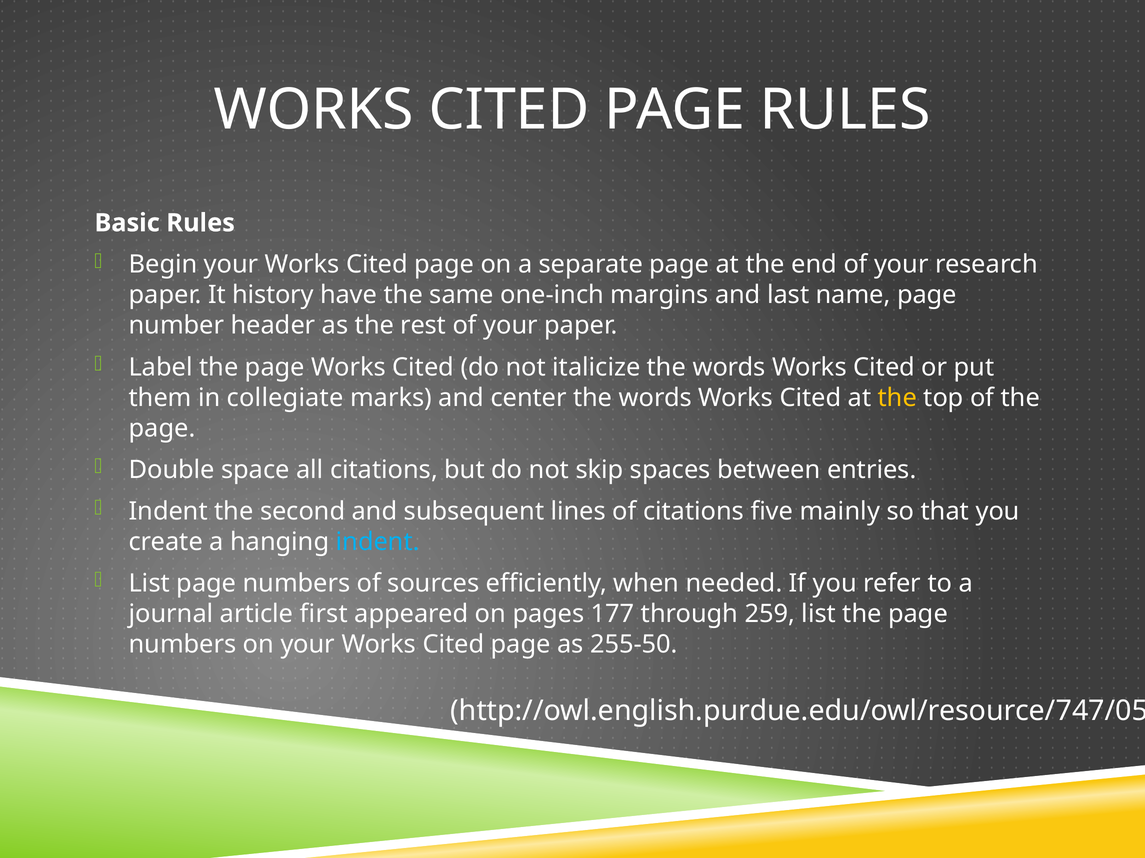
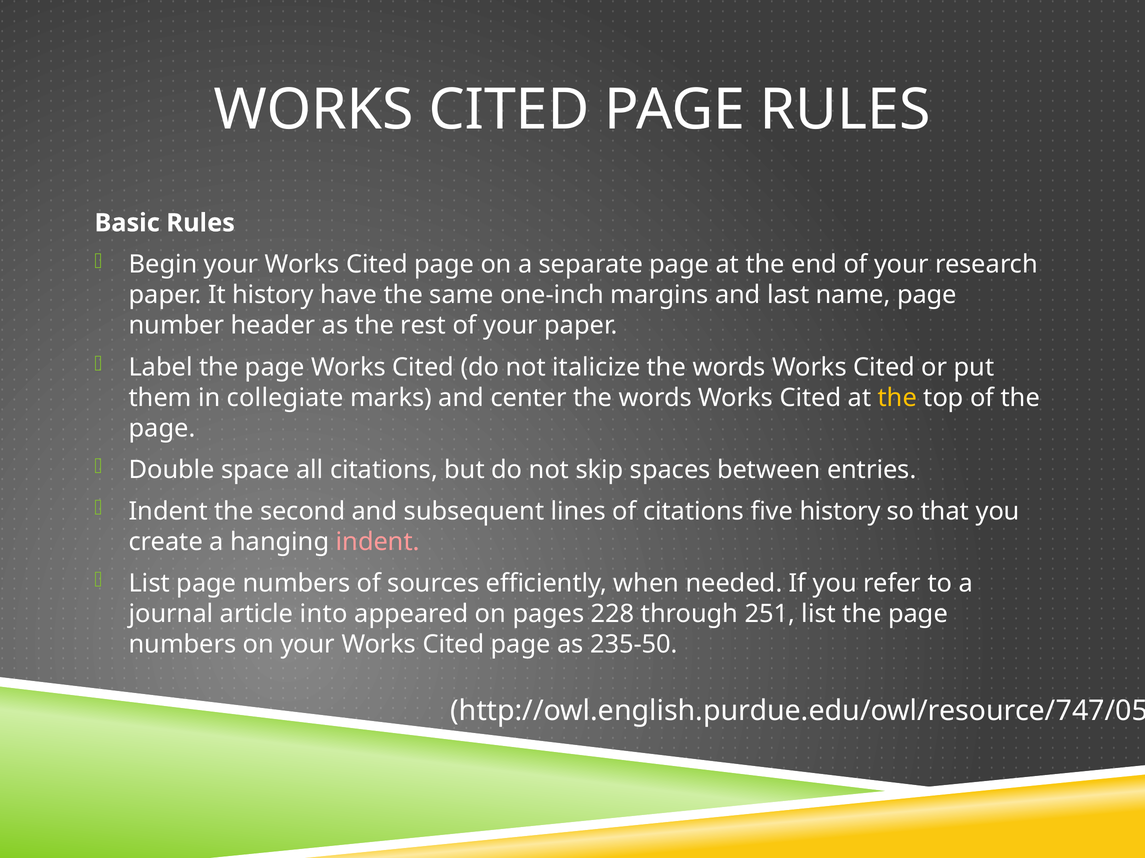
five mainly: mainly -> history (840, 512)
indent colour: light blue -> pink (378, 542)
first: first -> into (324, 615)
177: 177 -> 228 (613, 615)
259: 259 -> 251 (770, 615)
255-50: 255-50 -> 235-50 (634, 645)
